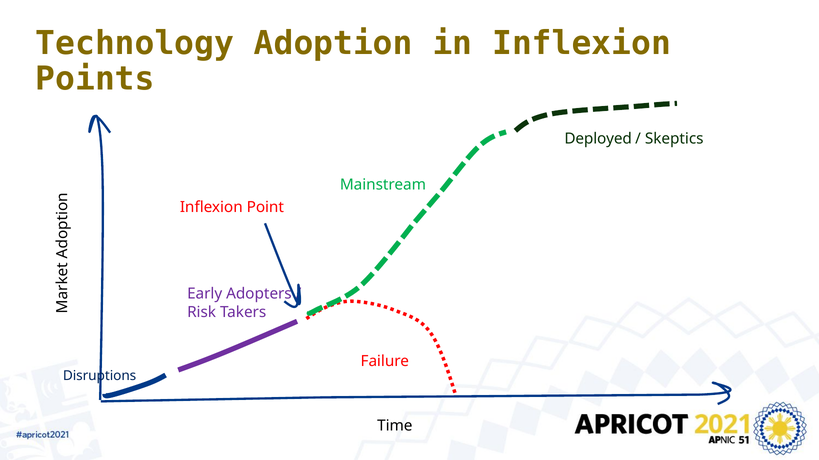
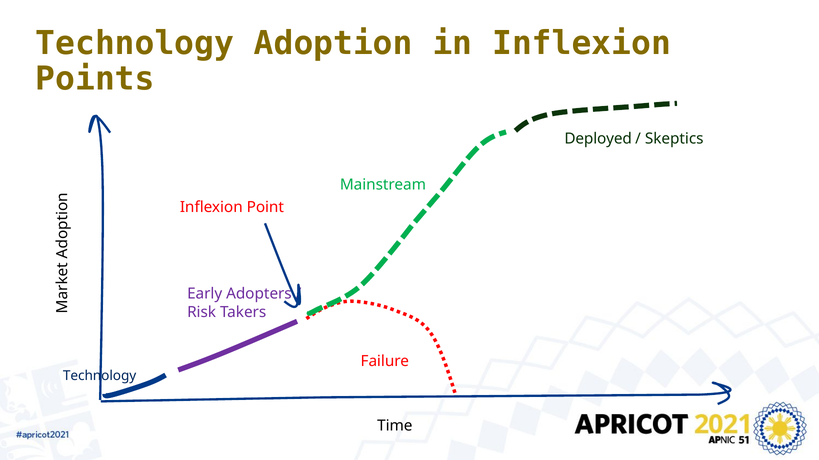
Disruptions: Disruptions -> Technology (100, 376)
